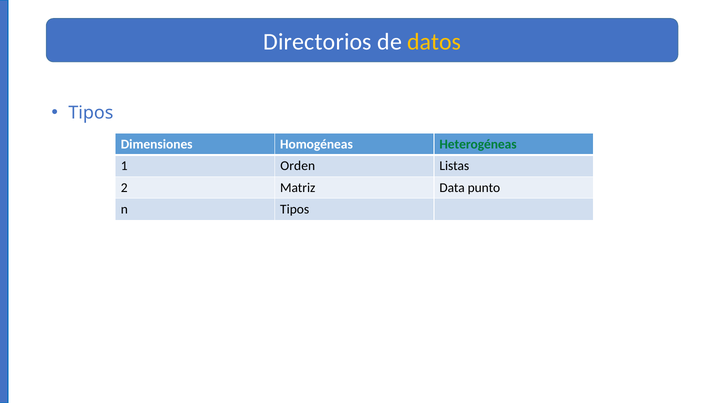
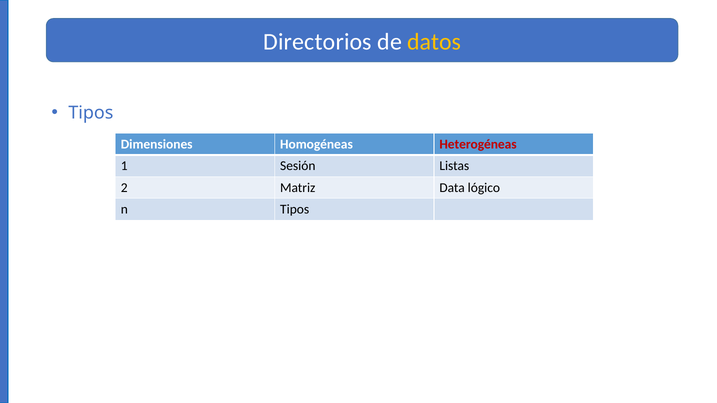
Heterogéneas colour: green -> red (478, 144)
Orden: Orden -> Sesión (298, 166)
punto: punto -> lógico (484, 188)
